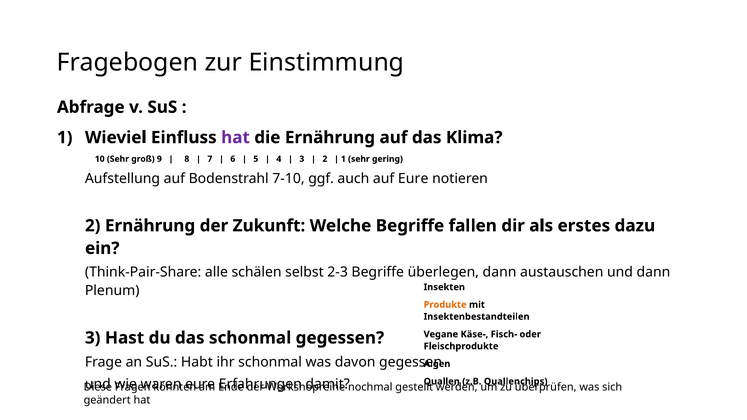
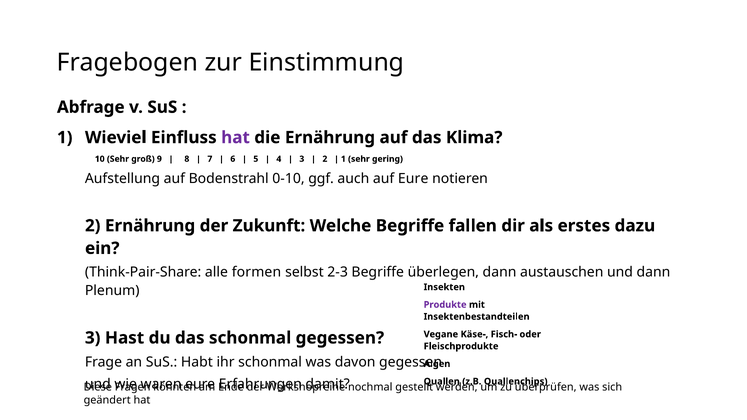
7-10: 7-10 -> 0-10 (289, 179)
schälen: schälen -> formen (256, 272)
Produkte colour: orange -> purple (445, 305)
